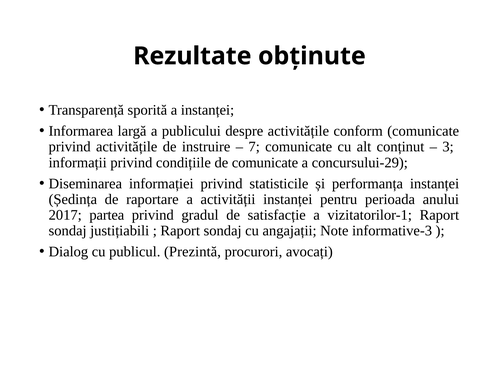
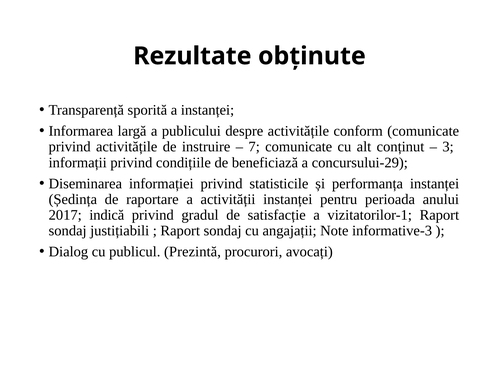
de comunicate: comunicate -> beneficiază (265, 162)
partea: partea -> indică (107, 215)
